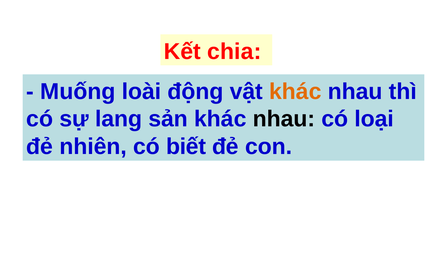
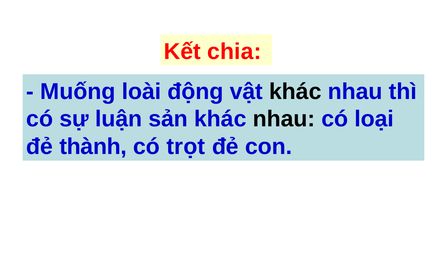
khác colour: orange -> black (295, 92)
lang: lang -> luận (119, 119)
nhiên: nhiên -> thành (93, 147)
biết: biết -> trọt (186, 147)
